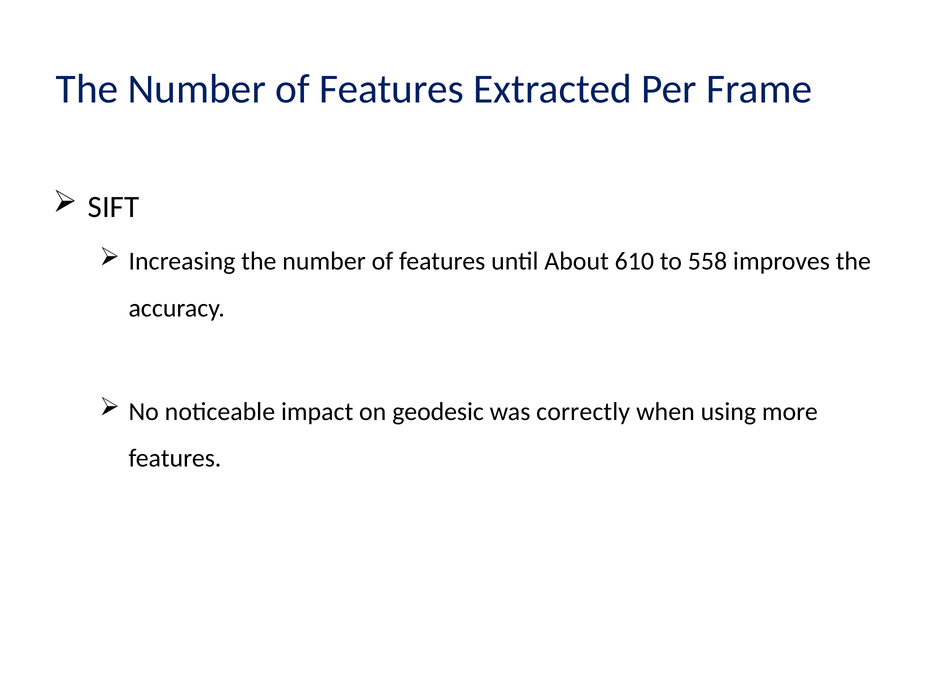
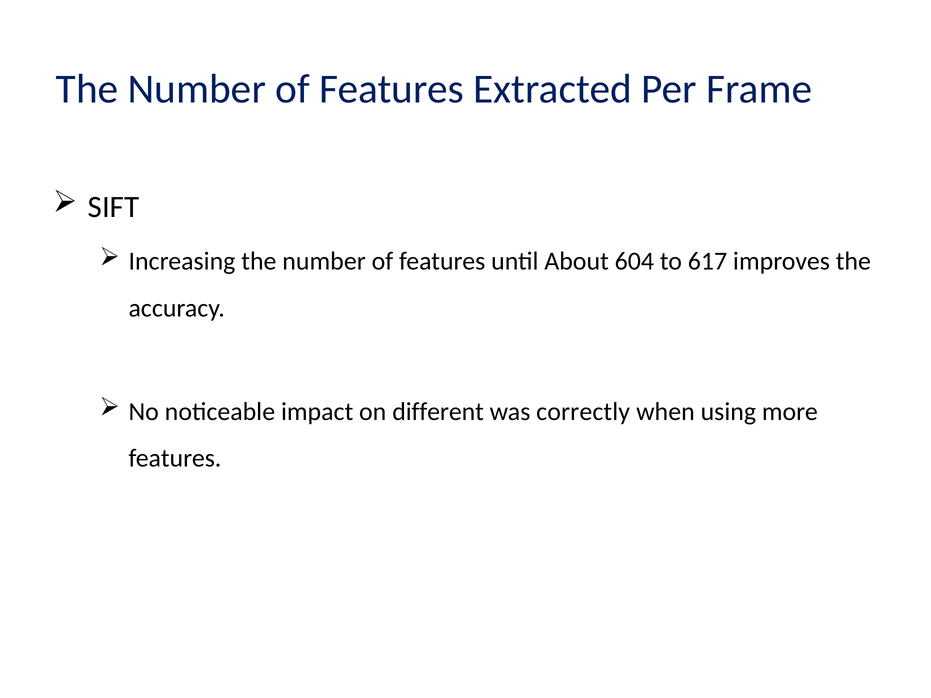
610: 610 -> 604 (634, 262)
558: 558 -> 617 (708, 262)
geodesic: geodesic -> different (438, 412)
